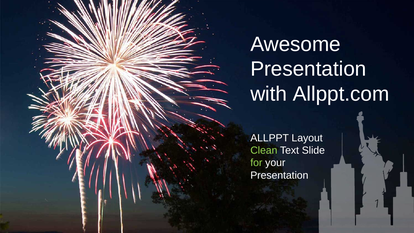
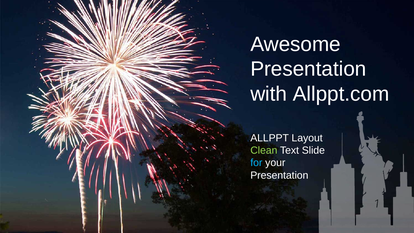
for colour: light green -> light blue (256, 163)
